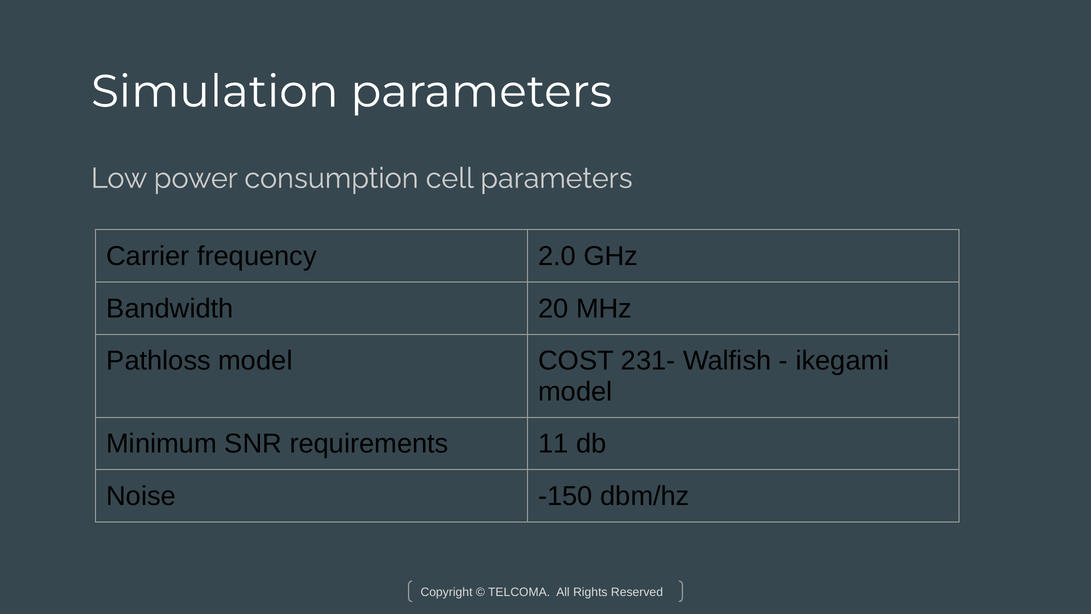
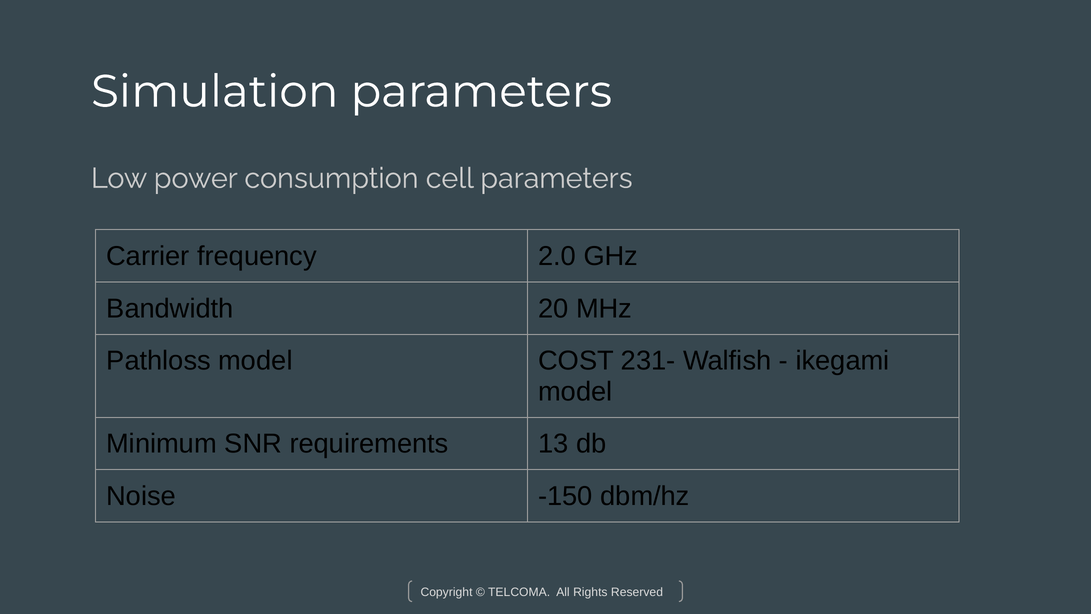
11: 11 -> 13 (553, 444)
